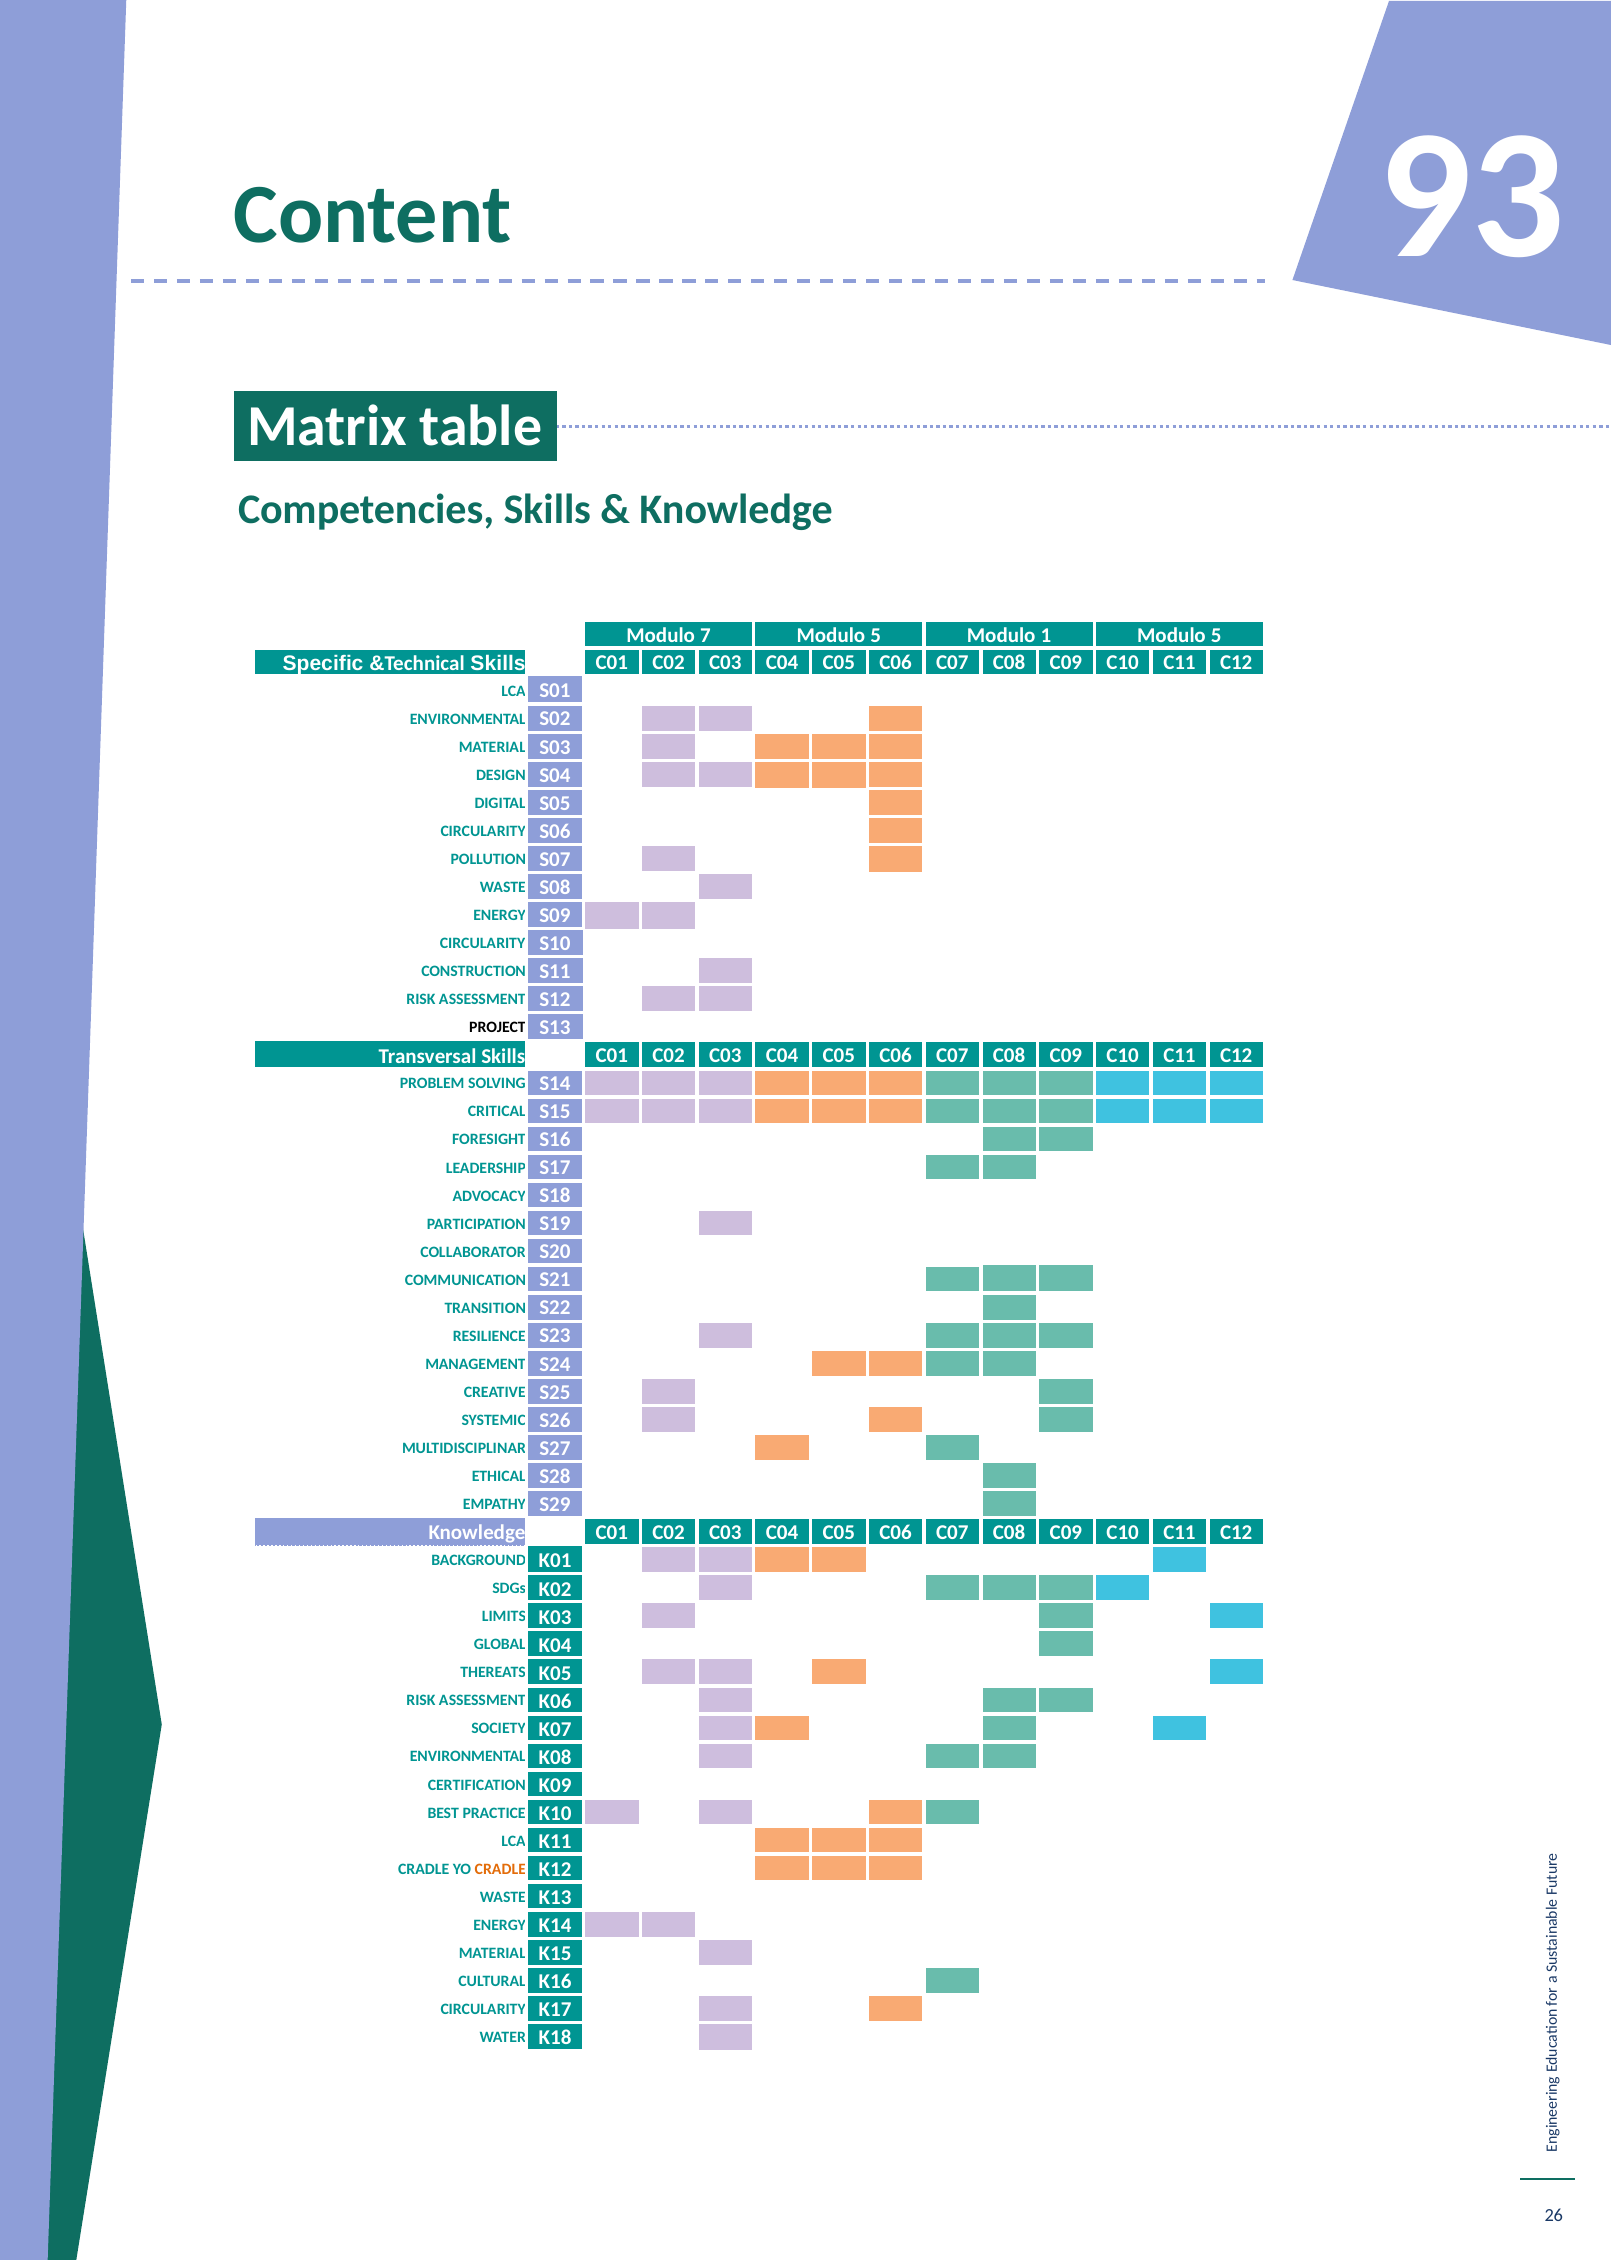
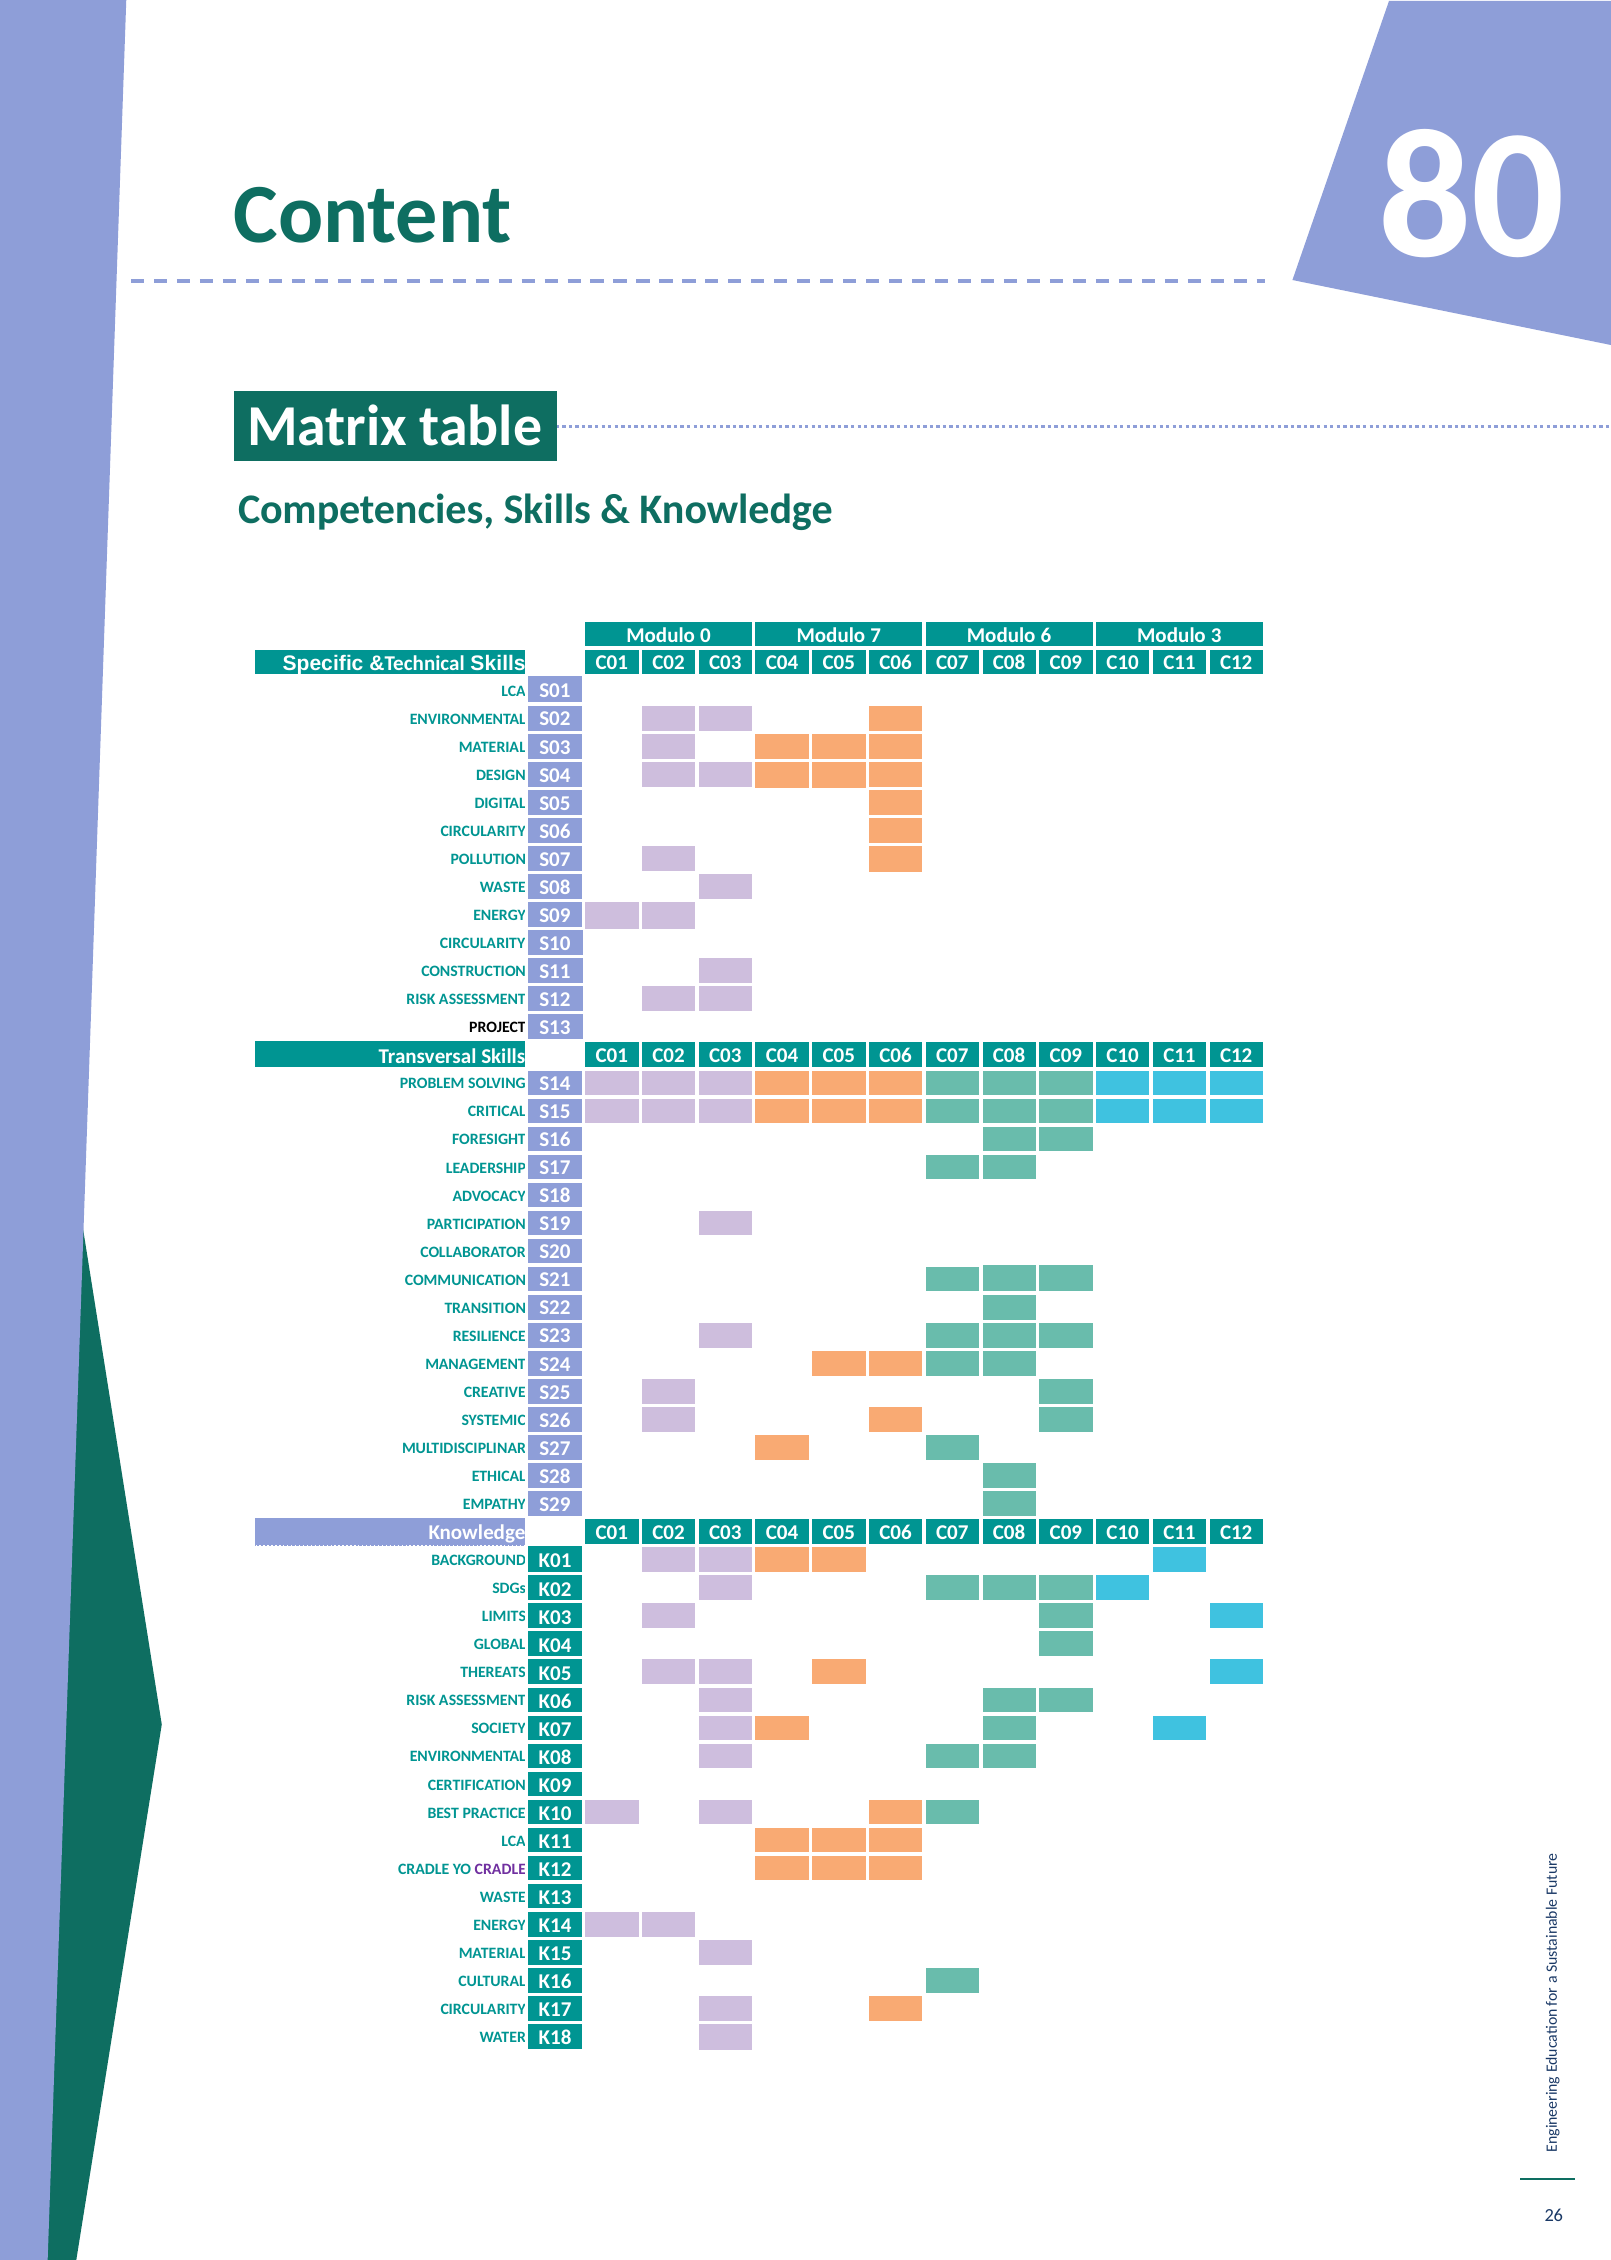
93: 93 -> 80 (1472, 196)
7: 7 -> 0 (705, 635)
5: 5 -> 7 (876, 635)
1: 1 -> 6 (1046, 635)
5: 5 -> 3 (1216, 635)
CRADLE colour: orange -> purple (500, 1869)
